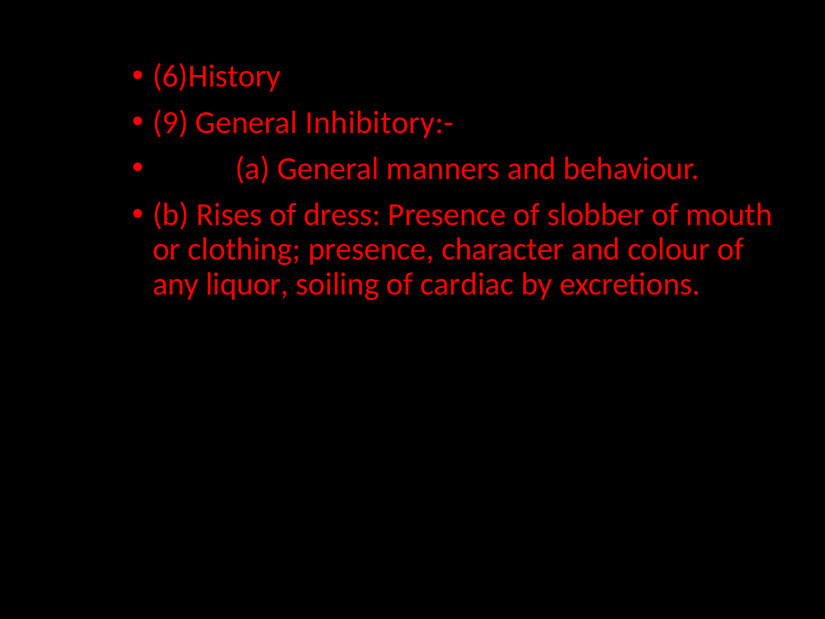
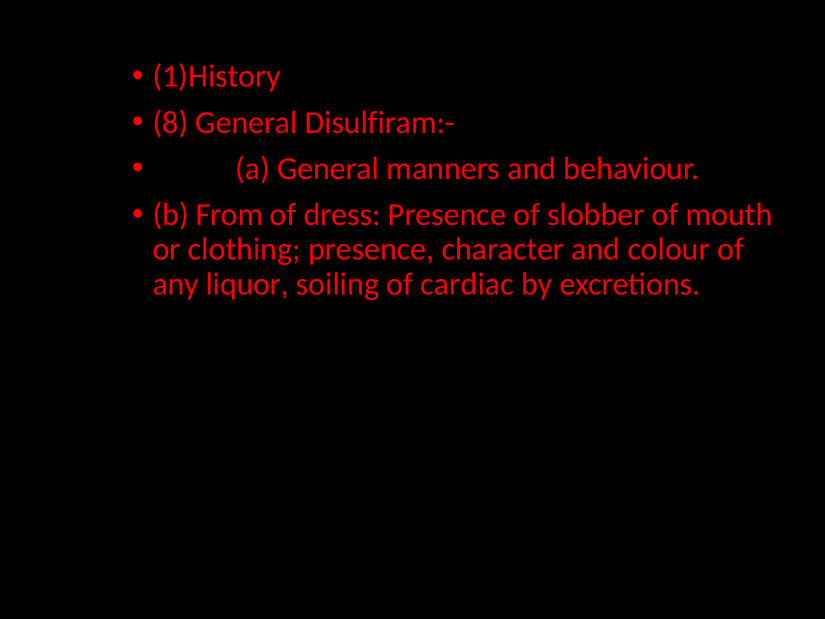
6)History: 6)History -> 1)History (217, 76)
9: 9 -> 8 (170, 122)
Inhibitory:-: Inhibitory:- -> Disulfiram:- (380, 122)
Rises: Rises -> From (229, 215)
